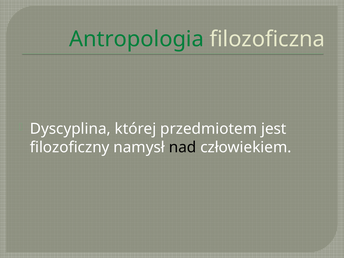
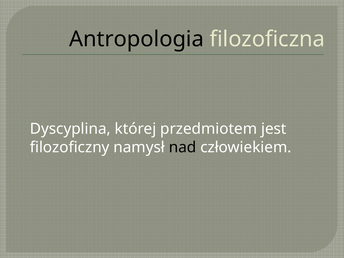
Antropologia colour: green -> black (137, 39)
